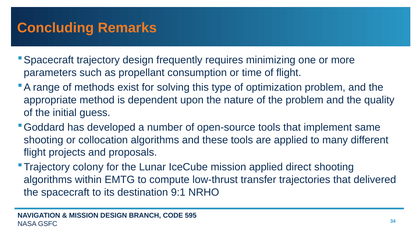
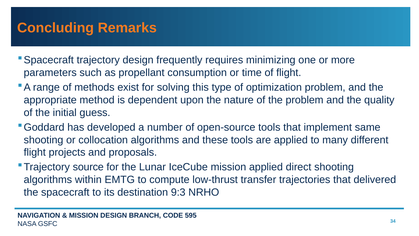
colony: colony -> source (88, 167)
9:1: 9:1 -> 9:3 (178, 192)
